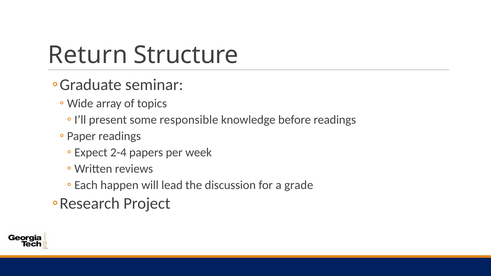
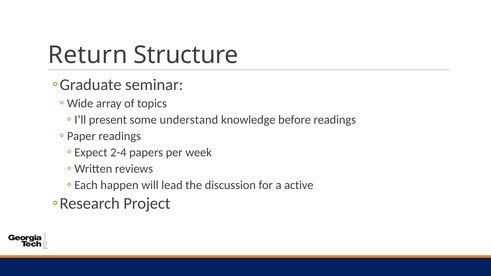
responsible: responsible -> understand (189, 120)
grade: grade -> active (299, 185)
